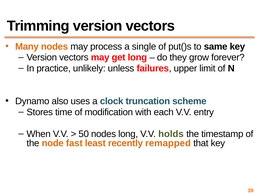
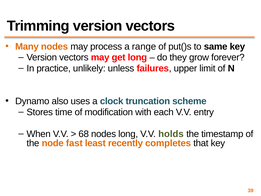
single: single -> range (144, 46)
50: 50 -> 68 (84, 134)
remapped: remapped -> completes (168, 143)
